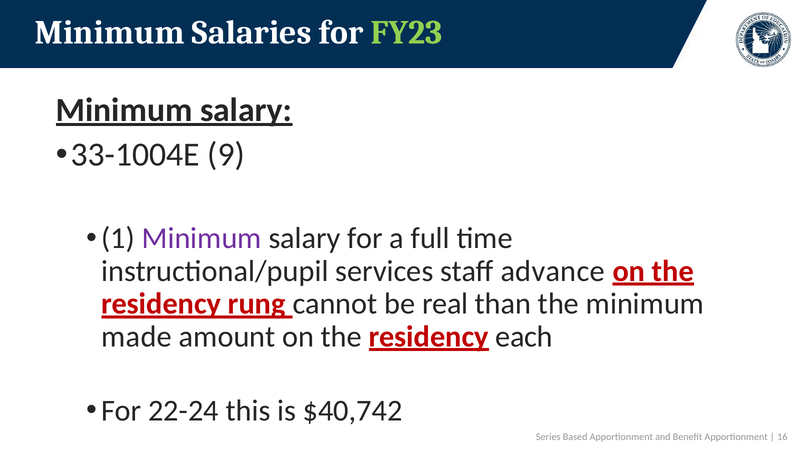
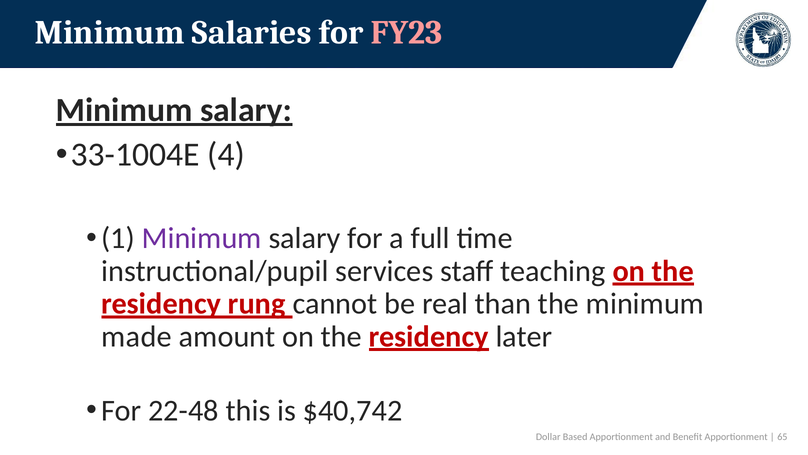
FY23 colour: light green -> pink (407, 33)
9: 9 -> 4 (226, 155)
advance: advance -> teaching (553, 271)
each: each -> later (524, 336)
22-24: 22-24 -> 22-48 (183, 410)
Series: Series -> Dollar (548, 437)
16: 16 -> 65 (782, 437)
